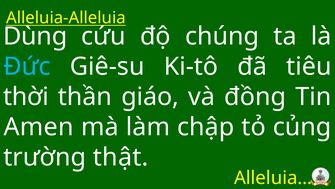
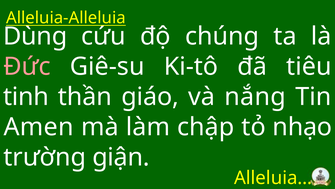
Đức colour: light blue -> pink (27, 66)
thời: thời -> tinh (26, 96)
đồng: đồng -> nắng (255, 96)
củng: củng -> nhạo (302, 127)
thật: thật -> giận (121, 157)
